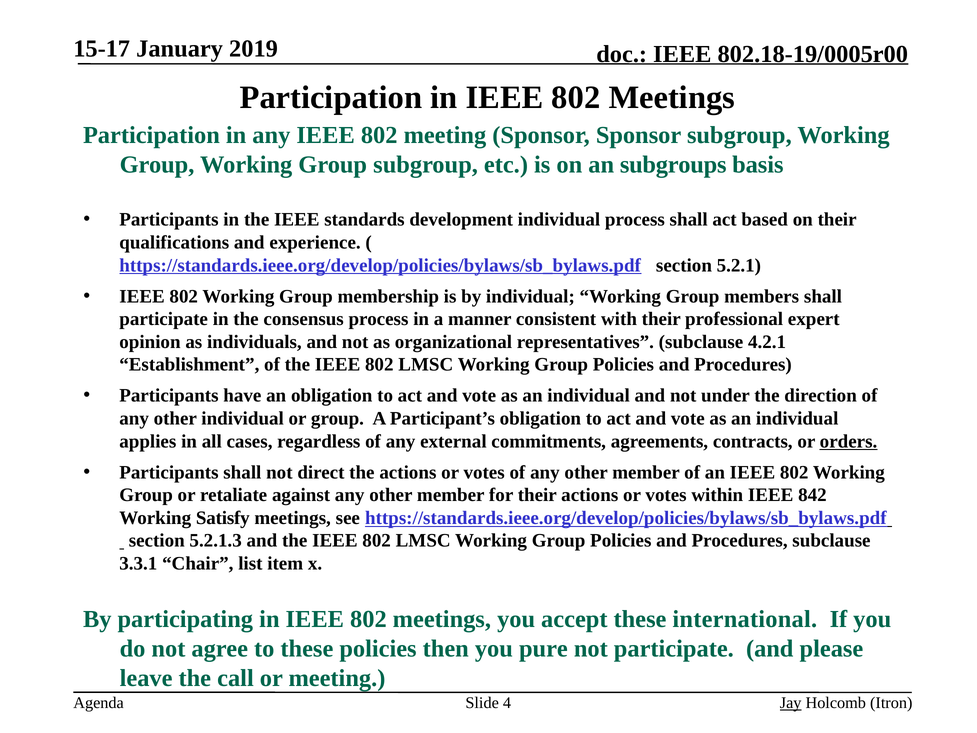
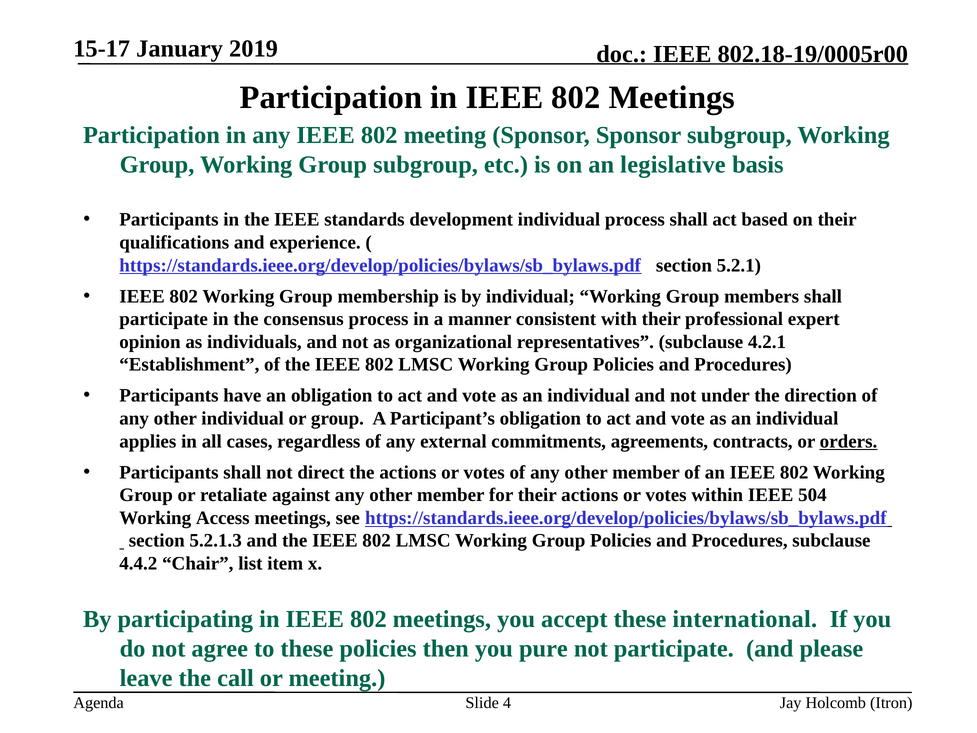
subgroups: subgroups -> legislative (673, 165)
842: 842 -> 504 (812, 495)
Satisfy: Satisfy -> Access (223, 518)
3.3.1: 3.3.1 -> 4.4.2 (138, 563)
Jay underline: present -> none (791, 703)
